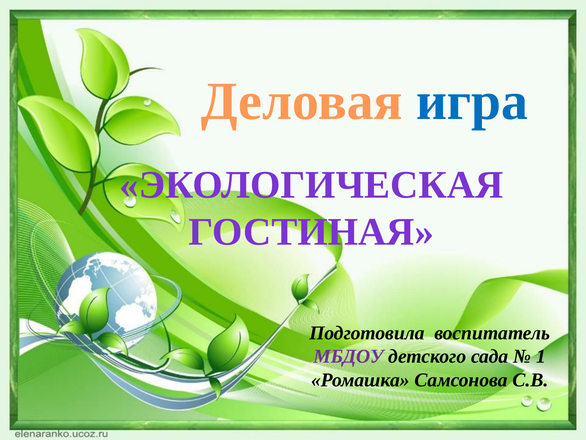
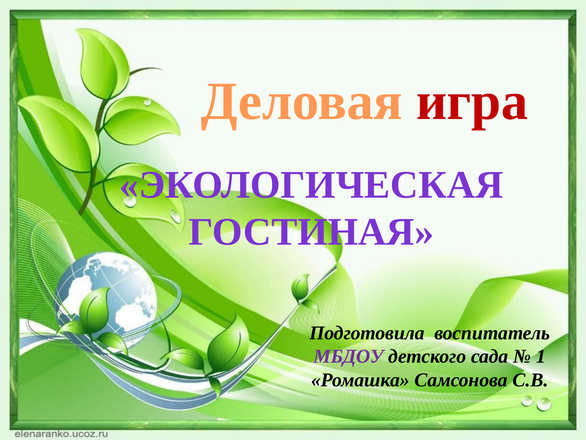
игра colour: blue -> red (472, 101)
